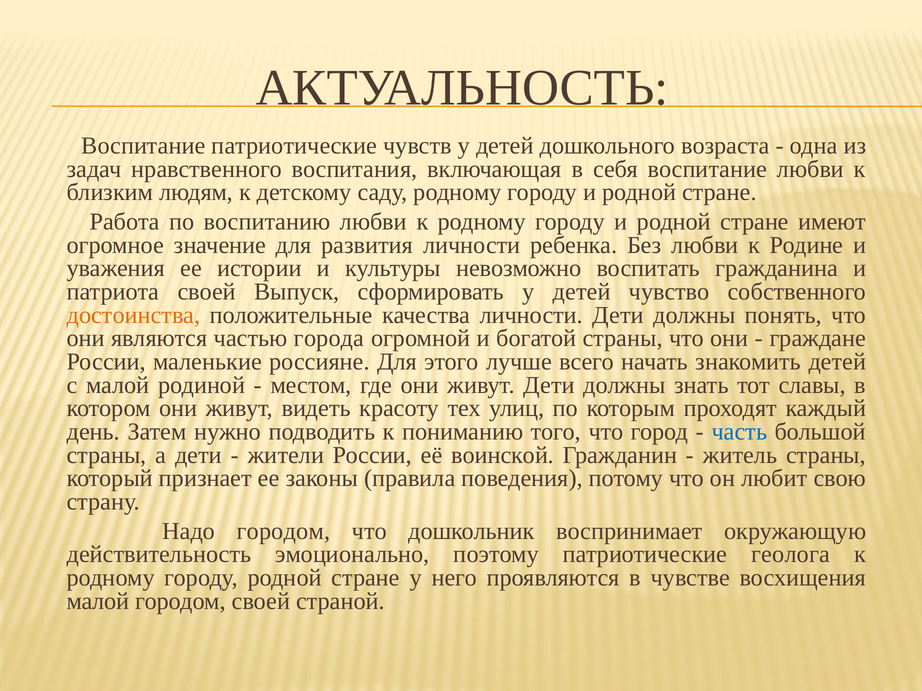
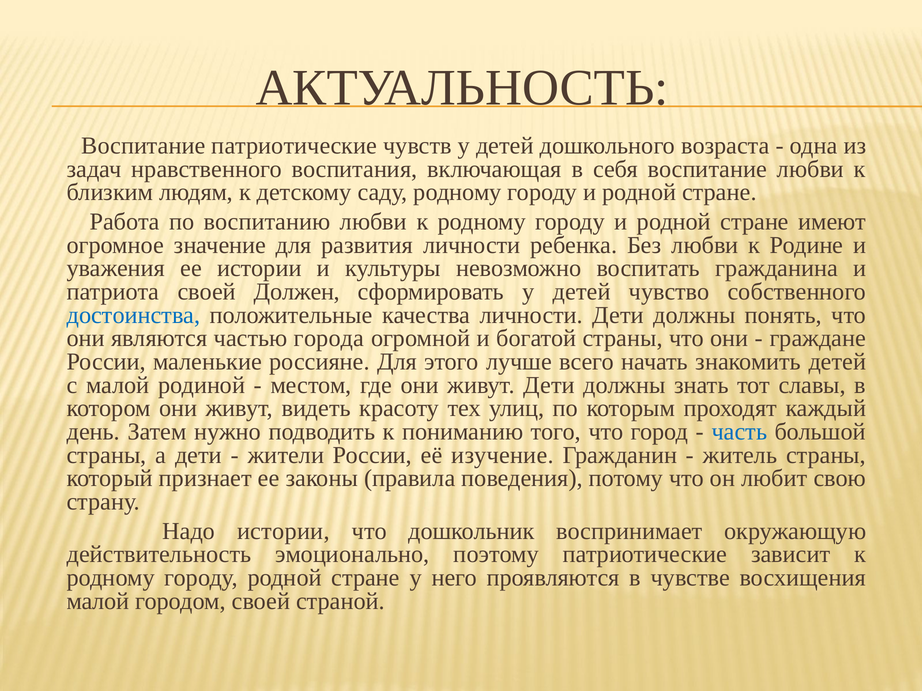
Выпуск: Выпуск -> Должен (297, 292)
достоинства colour: orange -> blue (134, 315)
воинской: воинской -> изучение (503, 455)
Надо городом: городом -> истории (283, 532)
геолога: геолога -> зависит (791, 555)
